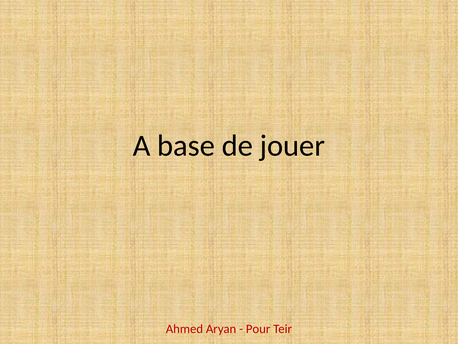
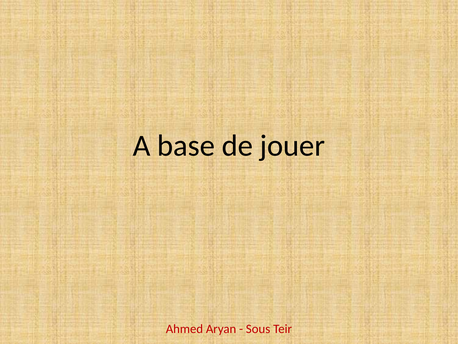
Pour: Pour -> Sous (258, 328)
